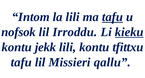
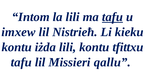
nofsok: nofsok -> imxew (18, 32)
Irroddu: Irroddu -> Nistrieħ (75, 32)
kieku underline: present -> none (129, 32)
jekk: jekk -> iżda (45, 47)
